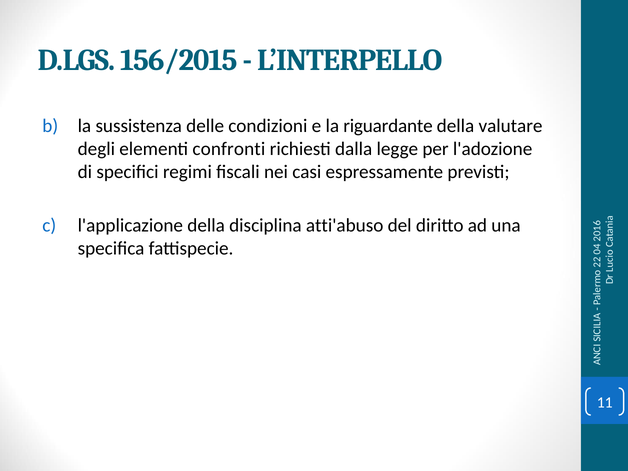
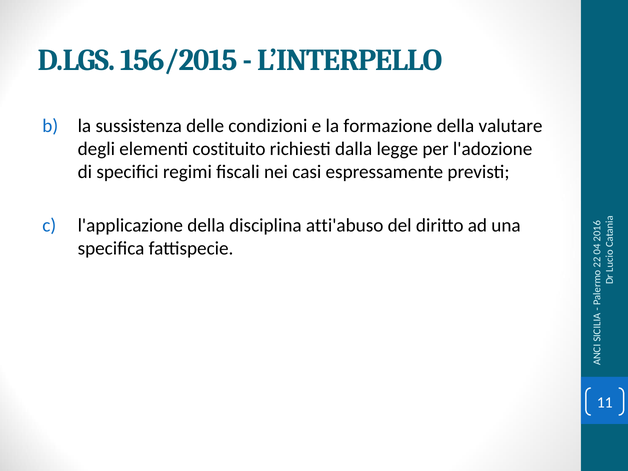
riguardante: riguardante -> formazione (388, 126)
confronti: confronti -> costituito (229, 149)
